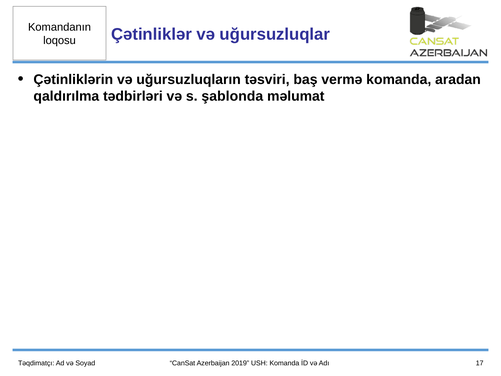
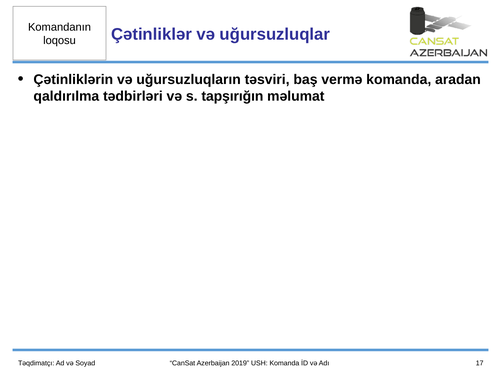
şablonda: şablonda -> tapşırığın (232, 96)
